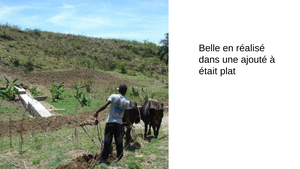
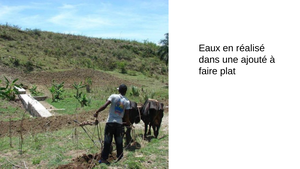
Belle: Belle -> Eaux (210, 48)
était: était -> faire (208, 71)
